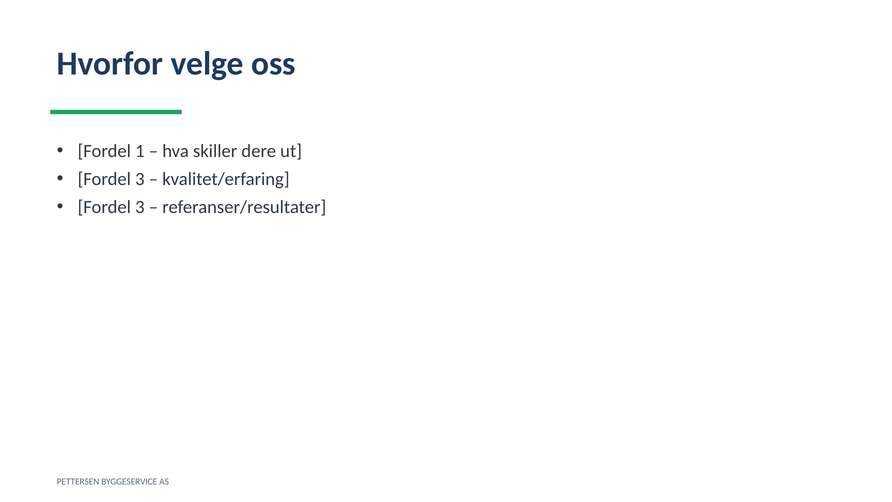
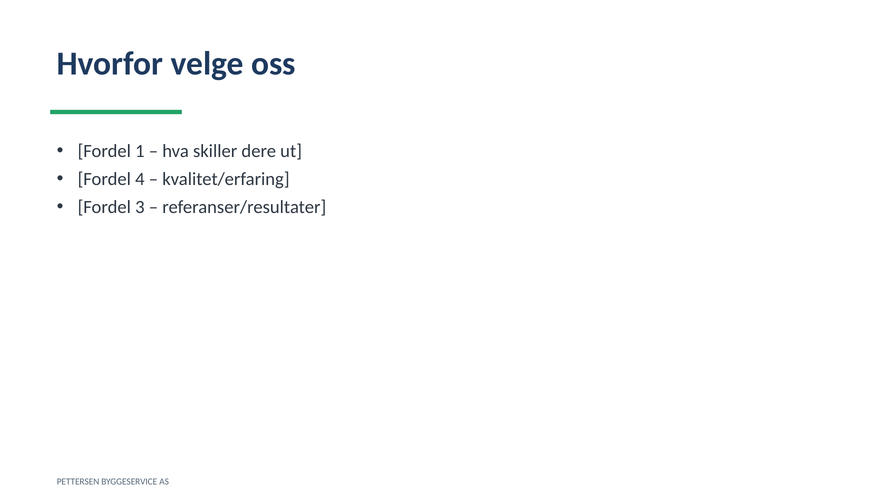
3: 3 -> 4 (140, 179)
